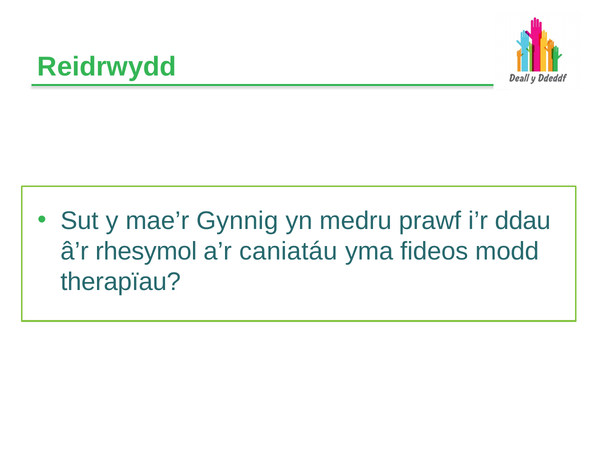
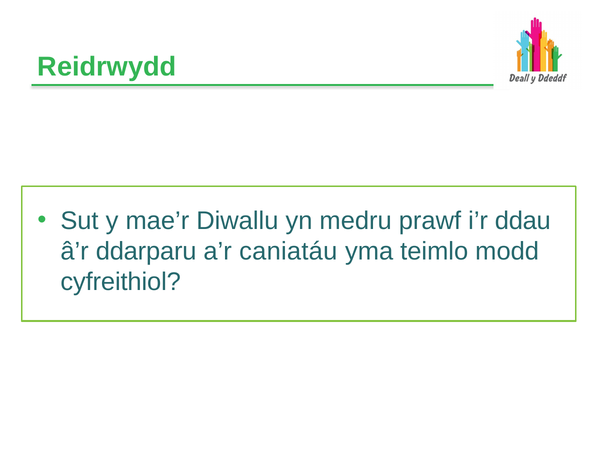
Gynnig: Gynnig -> Diwallu (237, 221)
rhesymol: rhesymol -> ddarparu (146, 251)
fideos: fideos -> teimlo (434, 251)
therapïau: therapïau -> cyfreithiol (121, 282)
